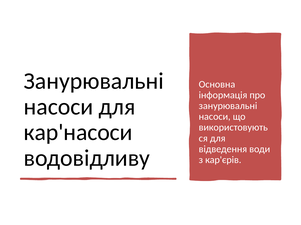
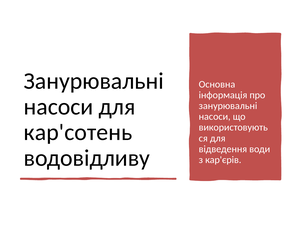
кар'насоси: кар'насоси -> кар'сотень (78, 133)
